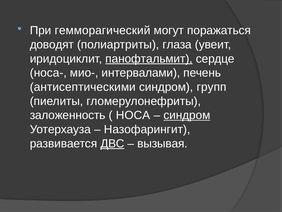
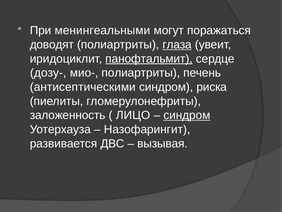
гемморагический: гемморагический -> менингеальными (102, 30)
глаза underline: none -> present (177, 45)
носа-: носа- -> дозу- (48, 73)
мио- интервалами: интервалами -> полиартриты (141, 73)
групп: групп -> риска (212, 87)
НОСА: НОСА -> ЛИЦО (133, 115)
ДВС underline: present -> none (112, 143)
